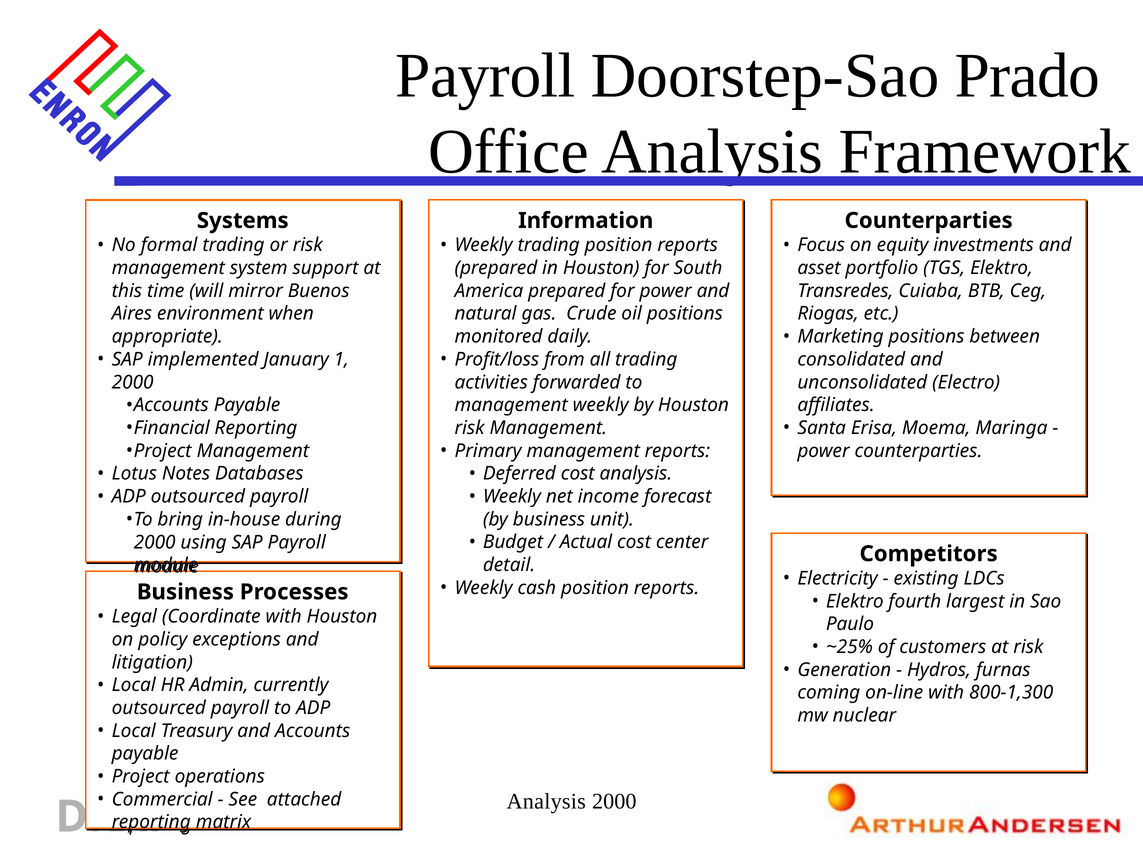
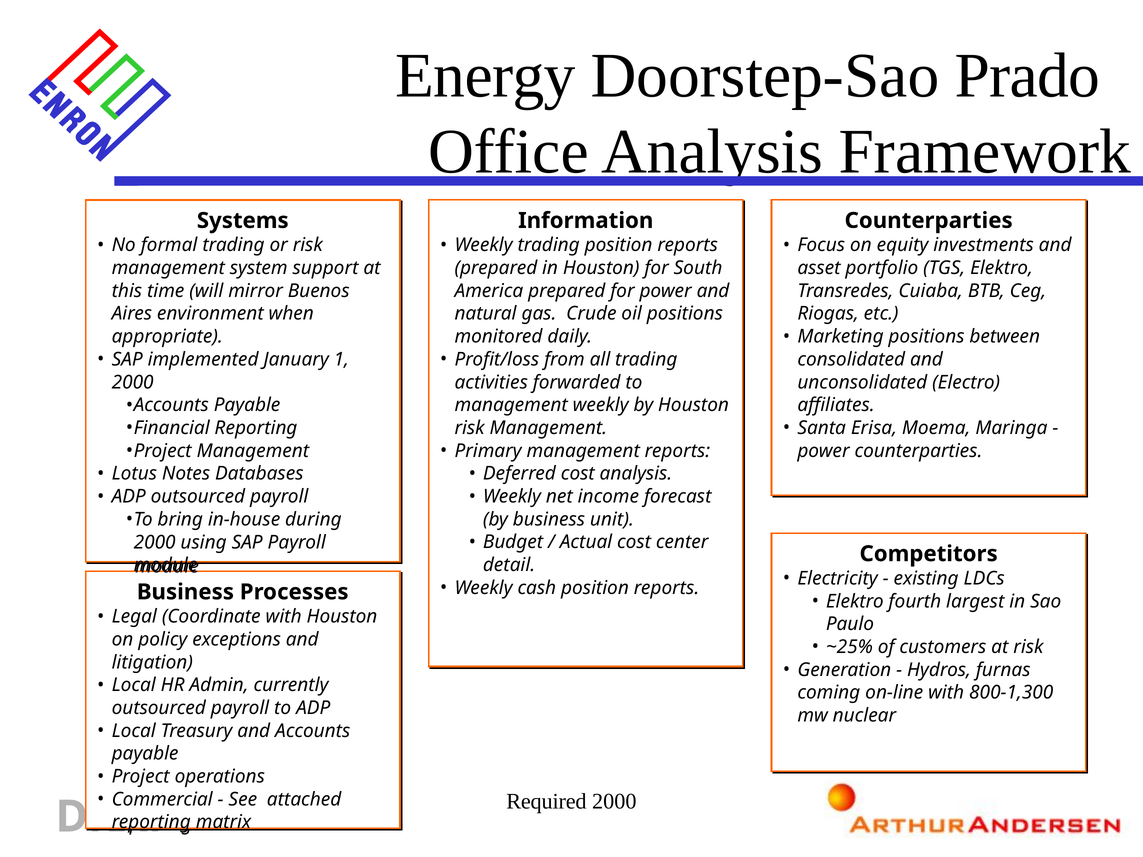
Payroll: Payroll -> Energy (485, 76)
Analysis: Analysis -> Required (546, 802)
